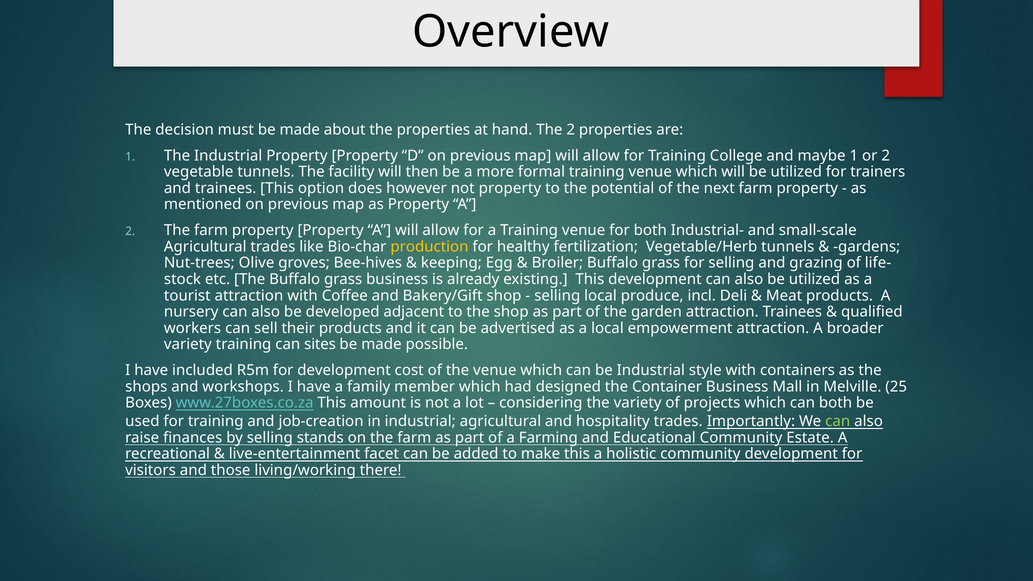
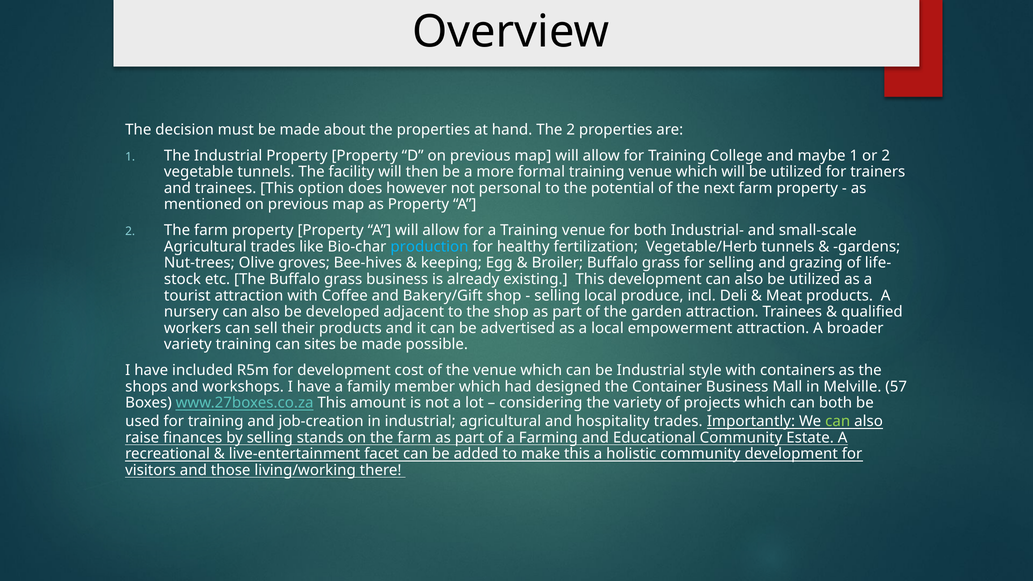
not property: property -> personal (510, 188)
production colour: yellow -> light blue (429, 247)
25: 25 -> 57 (896, 387)
